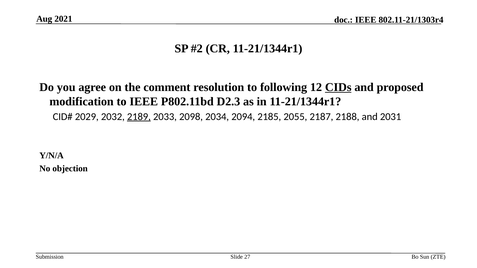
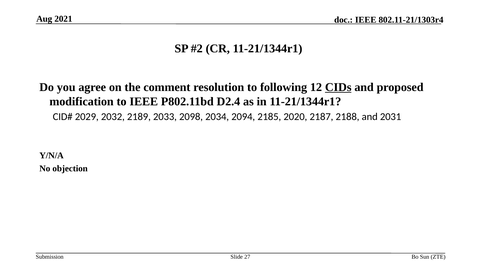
D2.3: D2.3 -> D2.4 (228, 102)
2189 underline: present -> none (139, 117)
2055: 2055 -> 2020 (295, 117)
